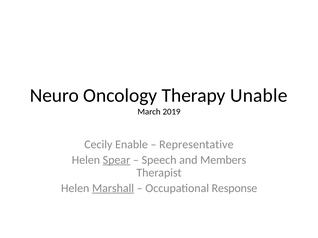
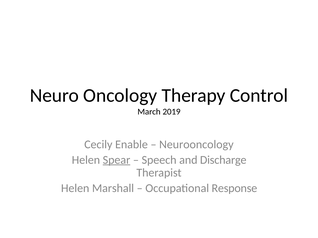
Unable: Unable -> Control (259, 96)
Representative: Representative -> Neurooncology (196, 145)
Members: Members -> Discharge (223, 160)
Marshall underline: present -> none (113, 189)
